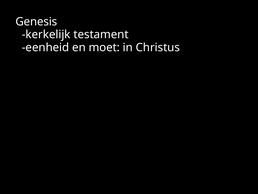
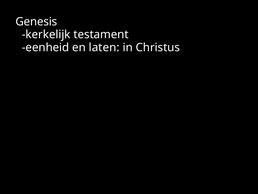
moet: moet -> laten (104, 47)
